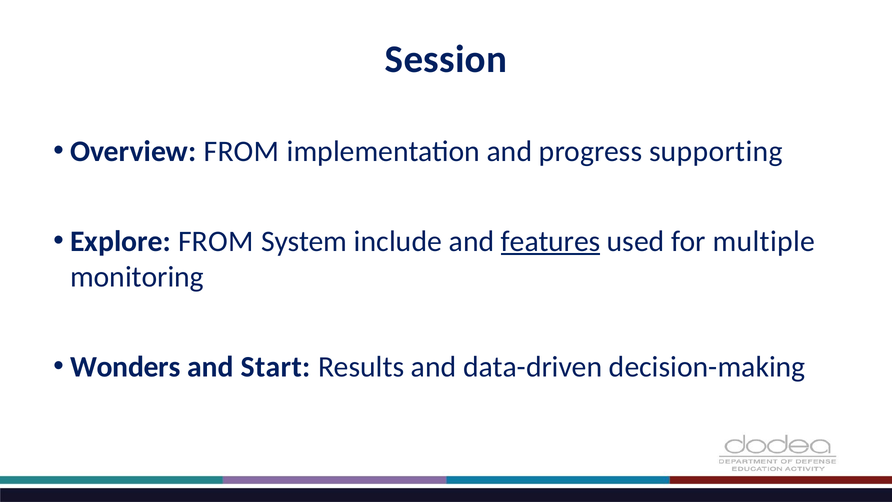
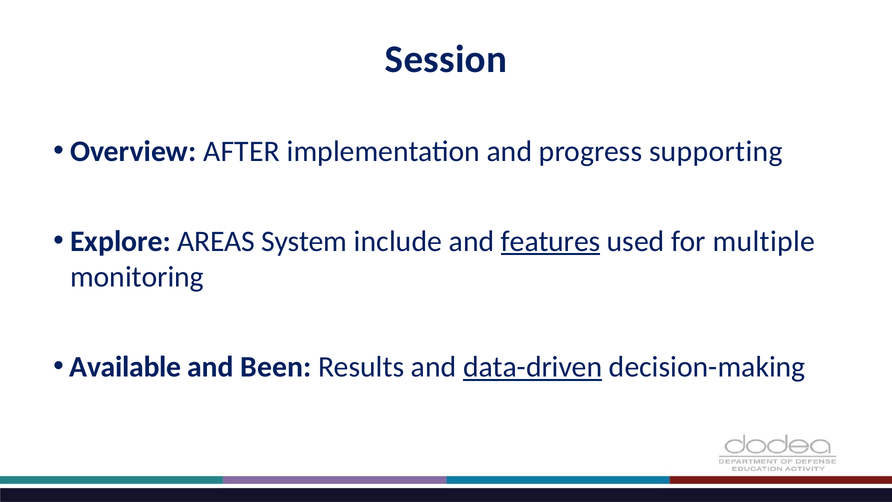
Overview FROM: FROM -> AFTER (241, 151)
Explore FROM: FROM -> AREAS (216, 241)
Wonders: Wonders -> Available (125, 367)
Start: Start -> Been (276, 367)
data-driven underline: none -> present (533, 367)
